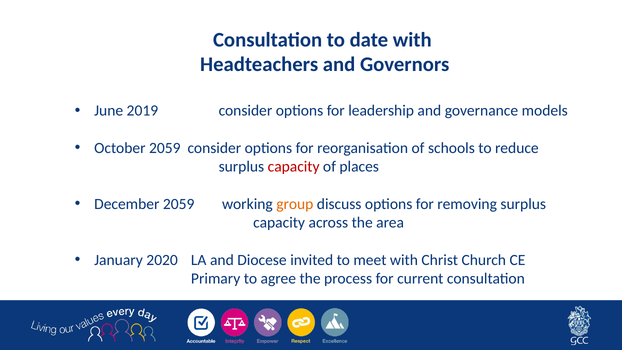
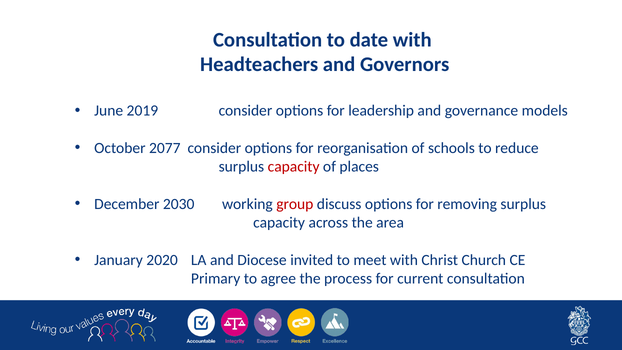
October 2059: 2059 -> 2077 (165, 148)
December 2059: 2059 -> 2030 (179, 204)
group colour: orange -> red (295, 204)
